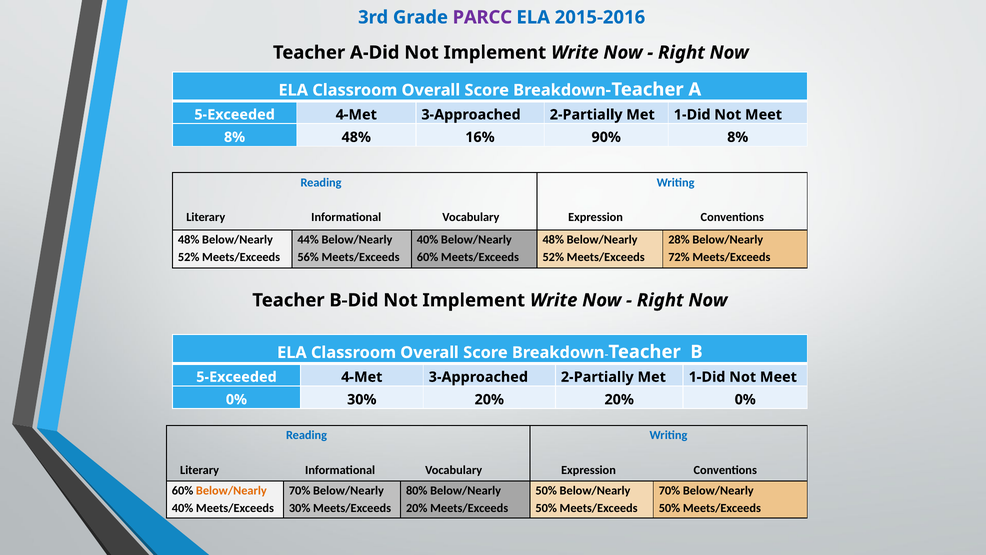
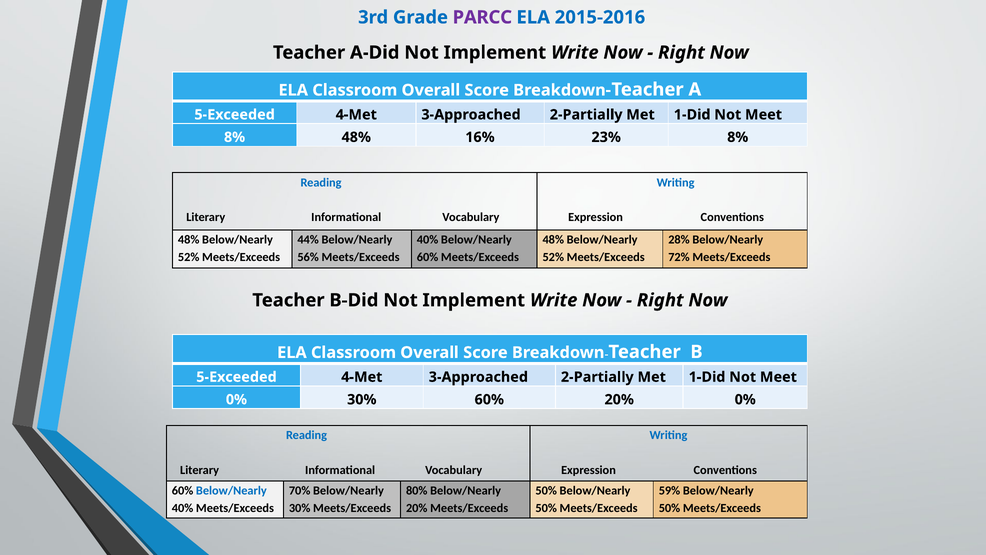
90%: 90% -> 23% (606, 137)
30% 20%: 20% -> 60% (489, 399)
Below/Nearly colour: orange -> blue (231, 491)
70%: 70% -> 59% (669, 491)
